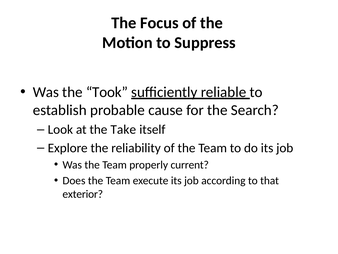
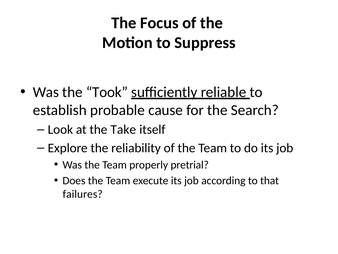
current: current -> pretrial (190, 165)
exterior: exterior -> failures (83, 194)
